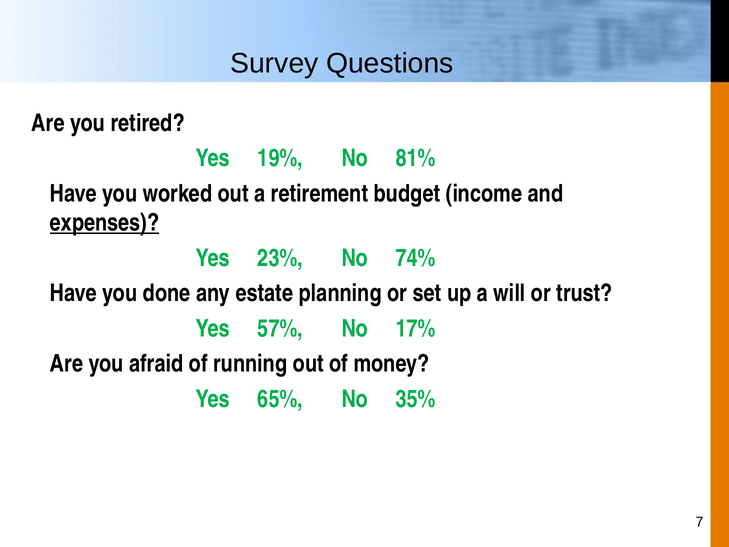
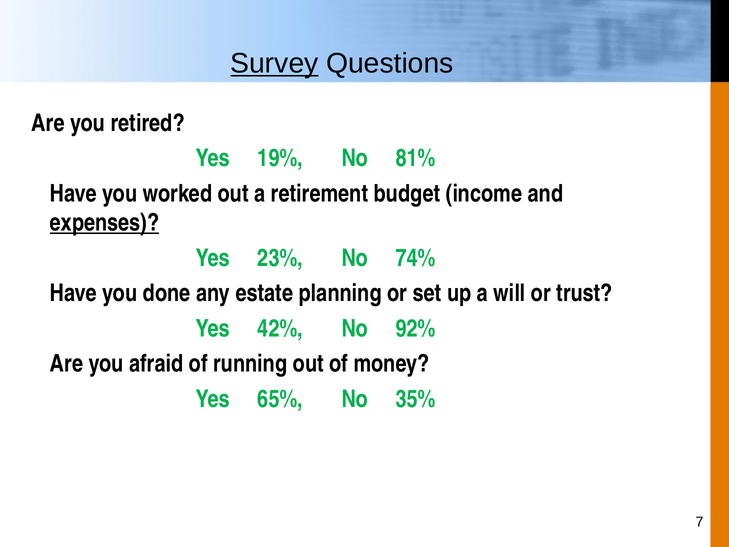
Survey underline: none -> present (274, 63)
57%: 57% -> 42% (280, 328)
17%: 17% -> 92% (416, 328)
